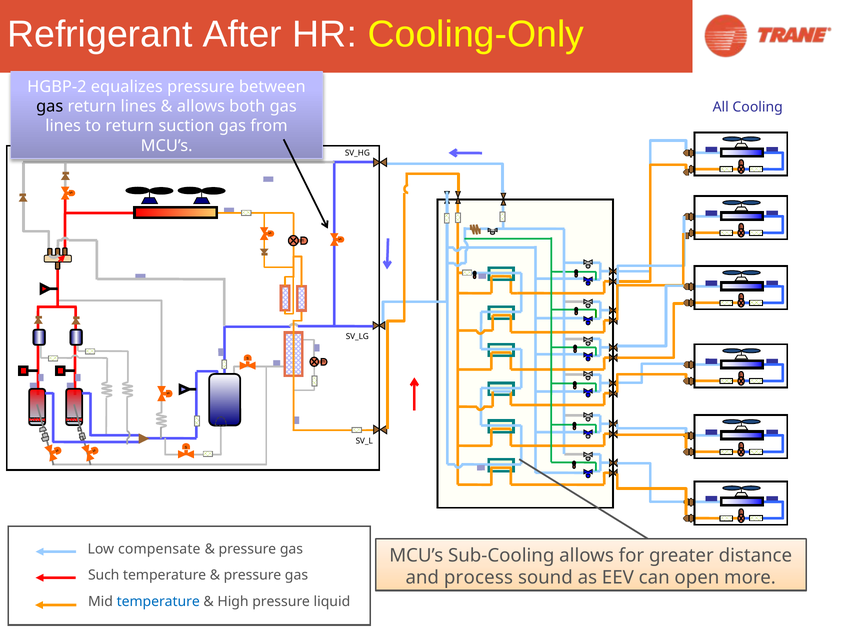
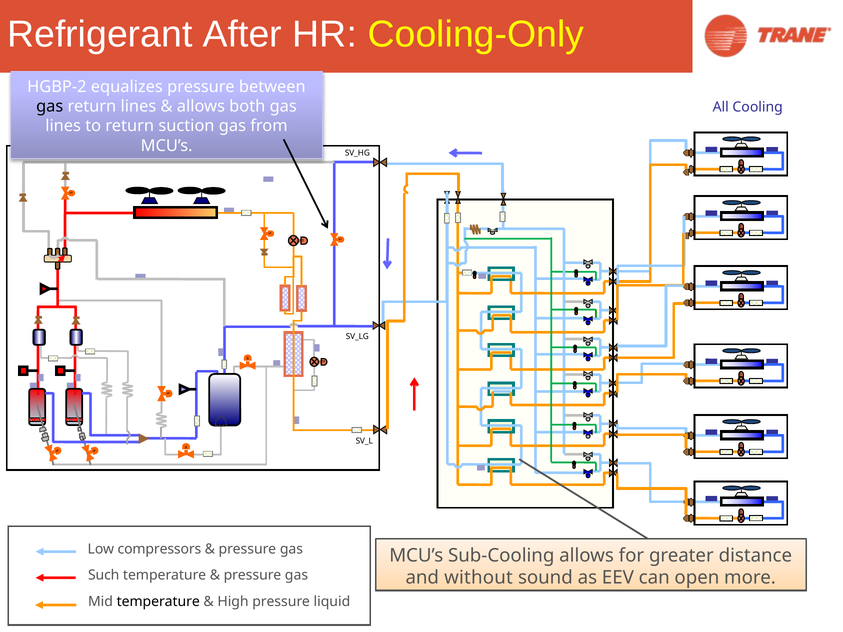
compensate: compensate -> compressors (159, 549)
process: process -> without (478, 578)
temperature colour: blue -> black (158, 602)
